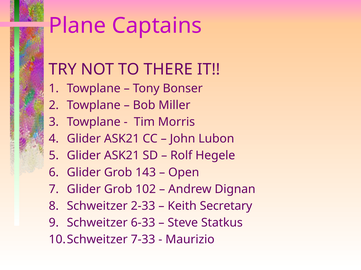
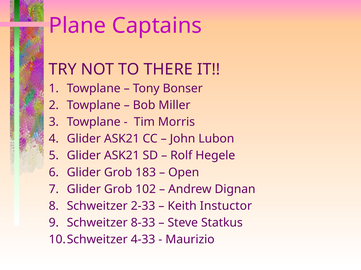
143: 143 -> 183 (146, 173)
Secretary: Secretary -> Instuctor (226, 206)
6-33: 6-33 -> 8-33 (143, 223)
7-33: 7-33 -> 4-33 (143, 240)
